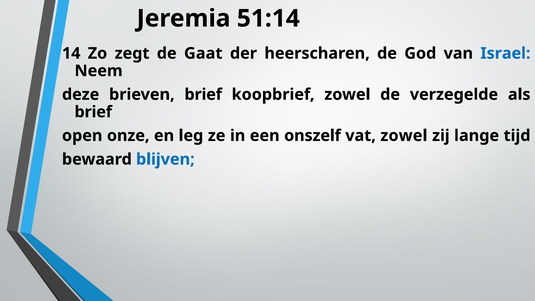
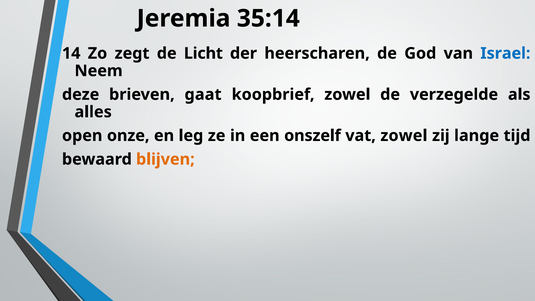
51:14: 51:14 -> 35:14 (268, 18)
Gaat: Gaat -> Licht (203, 53)
brieven brief: brief -> gaat (203, 94)
brief: brief -> alles (93, 112)
blijven colour: blue -> orange (165, 159)
